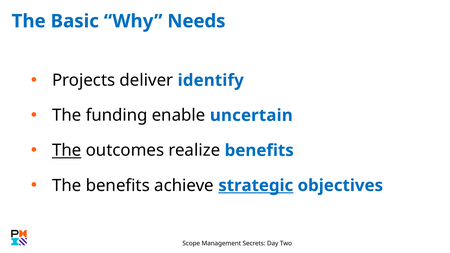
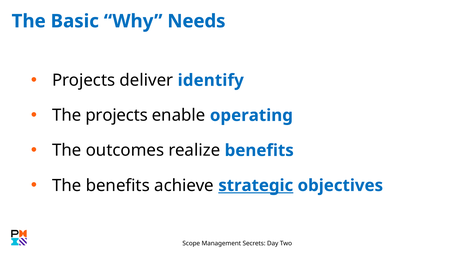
The funding: funding -> projects (117, 115)
uncertain: uncertain -> operating (251, 115)
The underline: present -> none (67, 151)
